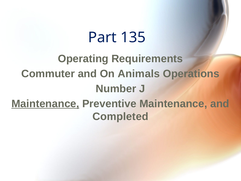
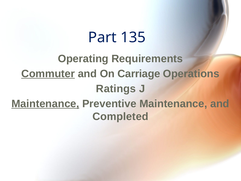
Commuter underline: none -> present (48, 74)
Animals: Animals -> Carriage (139, 74)
Number: Number -> Ratings (116, 89)
